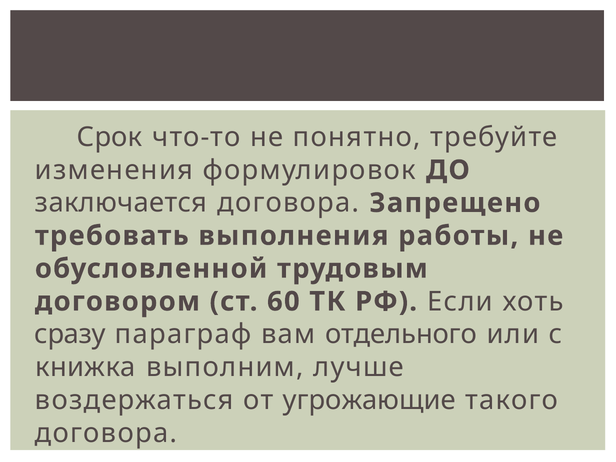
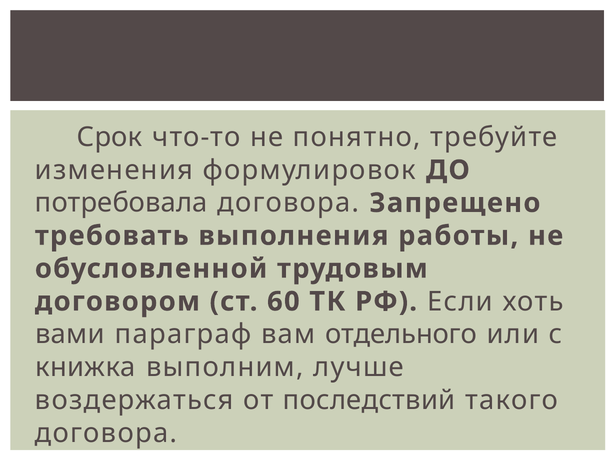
заключается: заключается -> потребовала (121, 203)
сразу: сразу -> вами (70, 334)
угрожающие: угрожающие -> последствий (369, 400)
